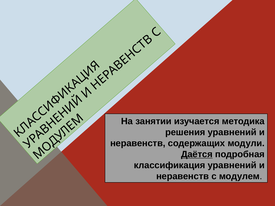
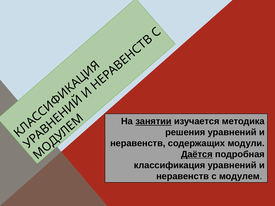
занятии underline: none -> present (154, 121)
